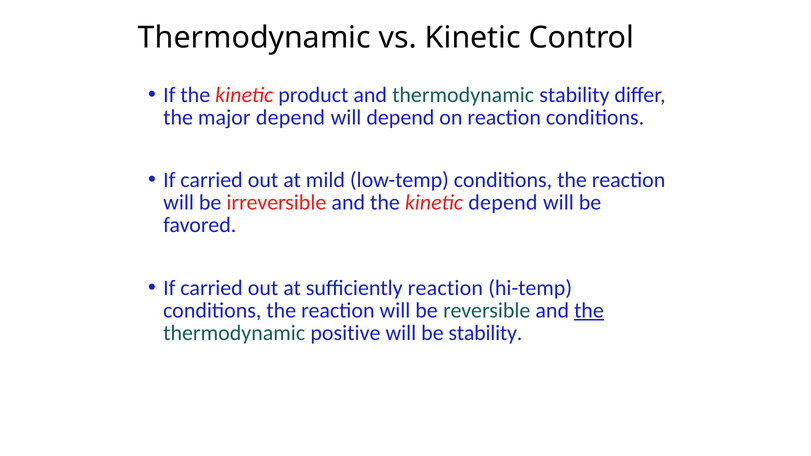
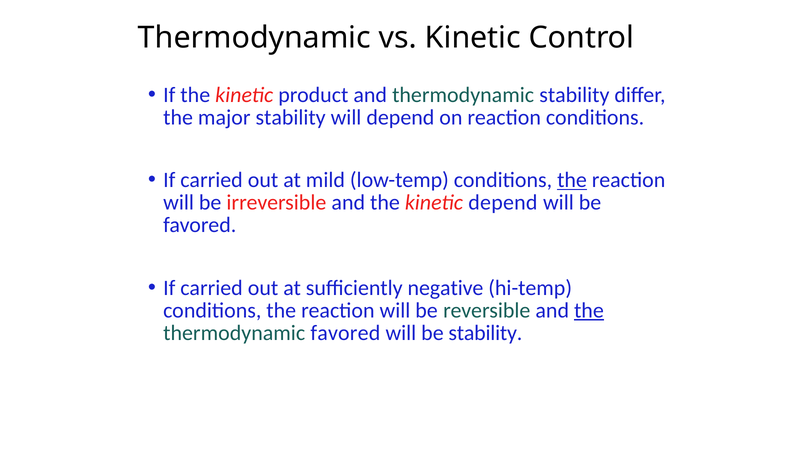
major depend: depend -> stability (291, 117)
the underline: none -> present (572, 180)
sufficiently reaction: reaction -> negative (446, 288)
thermodynamic positive: positive -> favored (345, 333)
